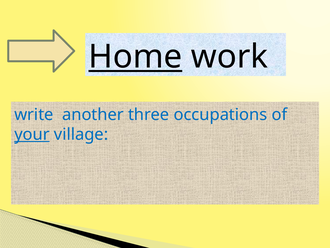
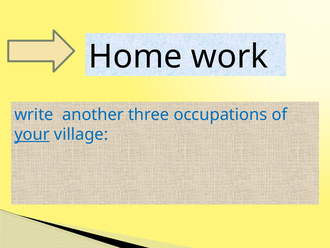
Home underline: present -> none (135, 57)
